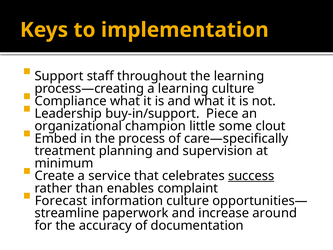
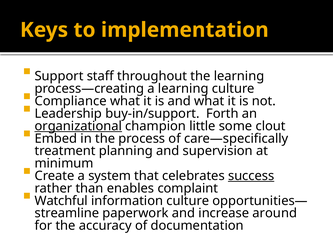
Piece: Piece -> Forth (222, 113)
organizational underline: none -> present (78, 126)
service: service -> system (110, 176)
Forecast: Forecast -> Watchful (61, 201)
